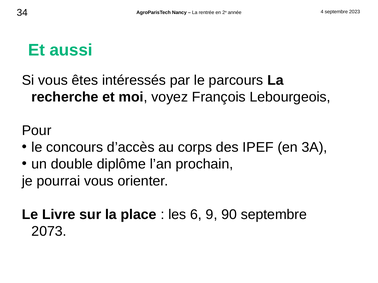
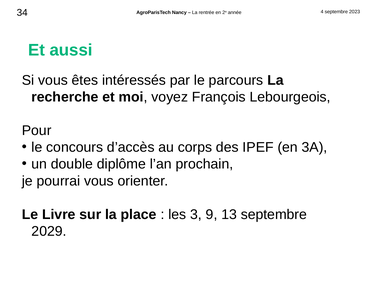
6: 6 -> 3 (196, 215)
90: 90 -> 13 (229, 215)
2073: 2073 -> 2029 (49, 232)
